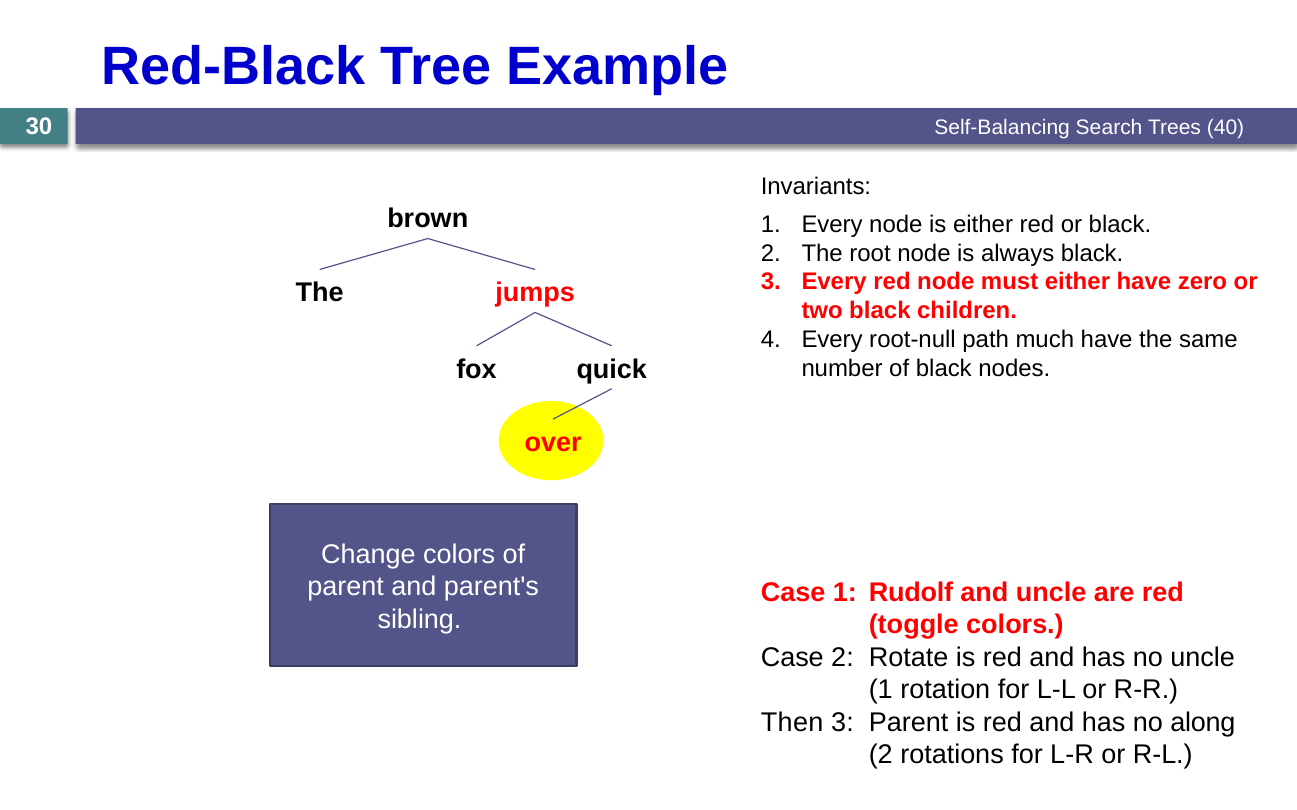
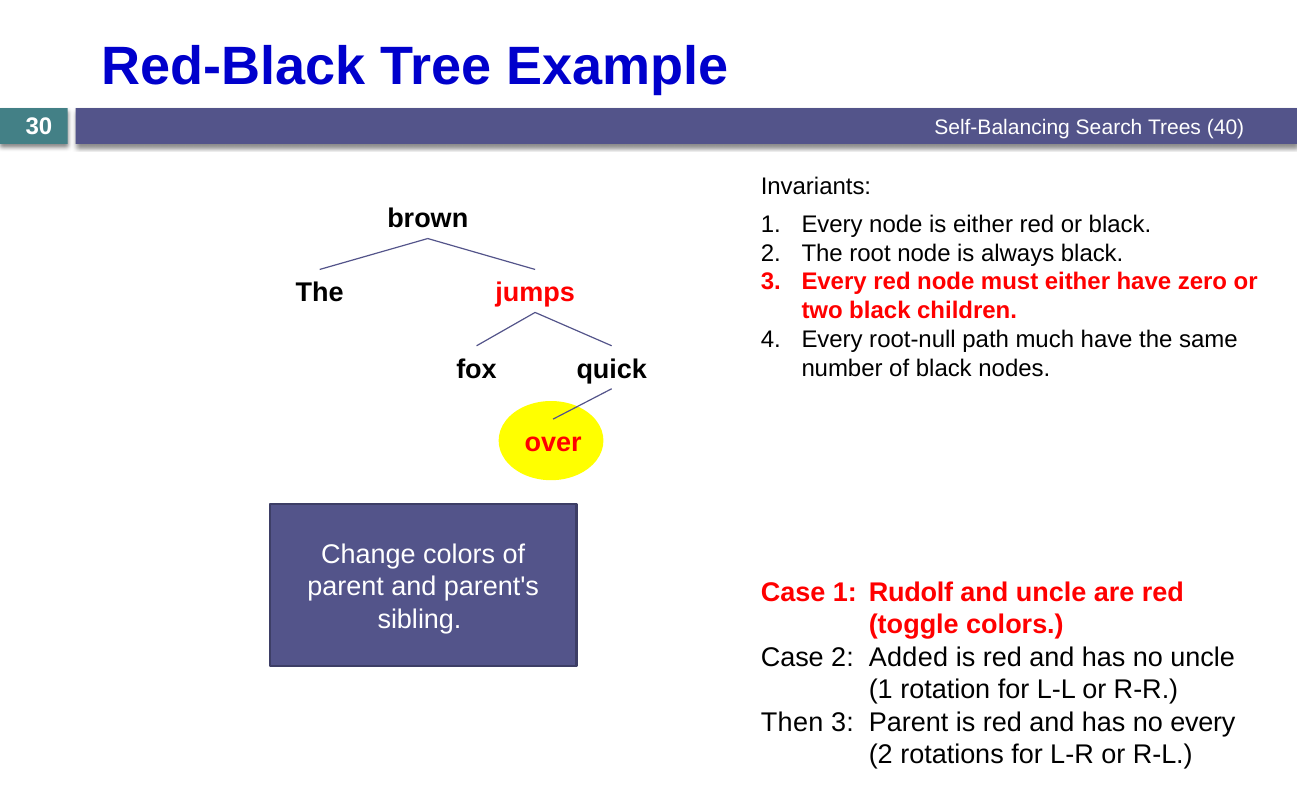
Rotate: Rotate -> Added (909, 658)
no along: along -> every (1203, 723)
